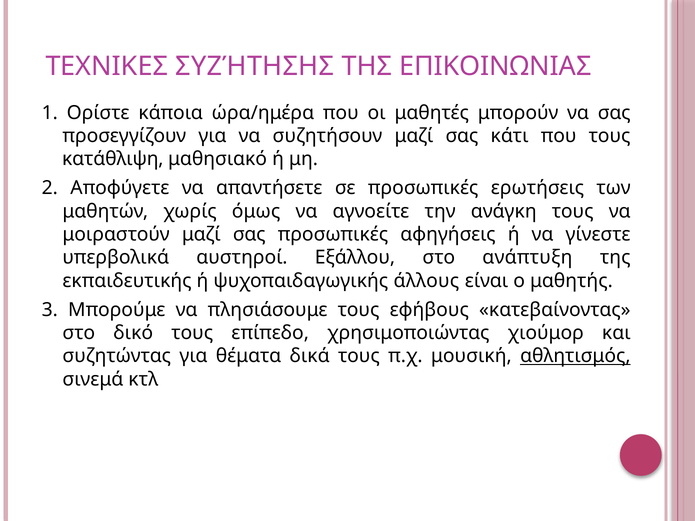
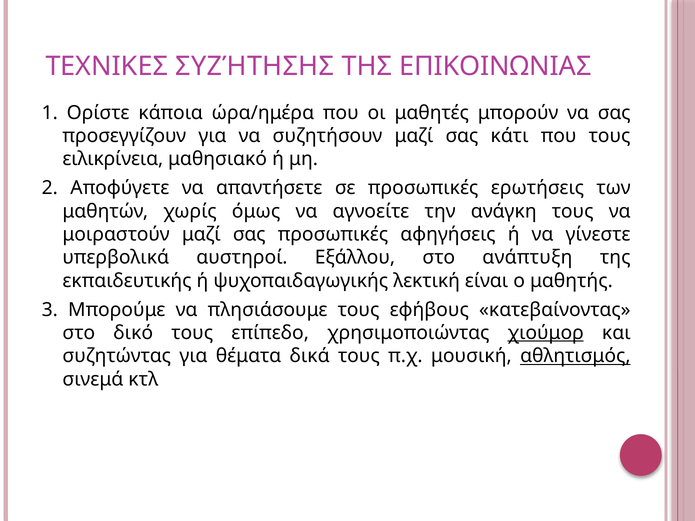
κατάθλιψη: κατάθλιψη -> ειλικρίνεια (113, 159)
άλλους: άλλους -> λεκτική (427, 281)
χιούμορ underline: none -> present (546, 333)
